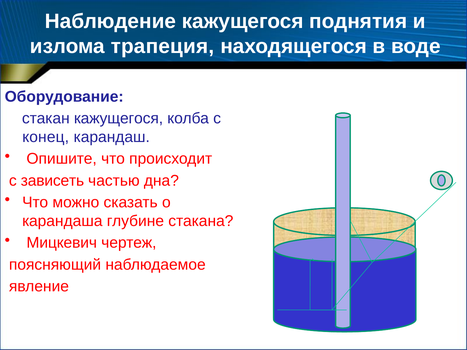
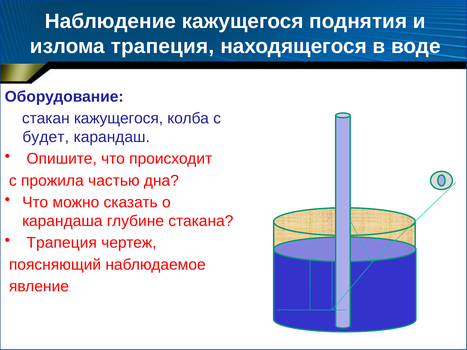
конец: конец -> будет (46, 137)
зависеть: зависеть -> прожила (52, 181)
Мицкевич: Мицкевич -> Трапеция (62, 243)
